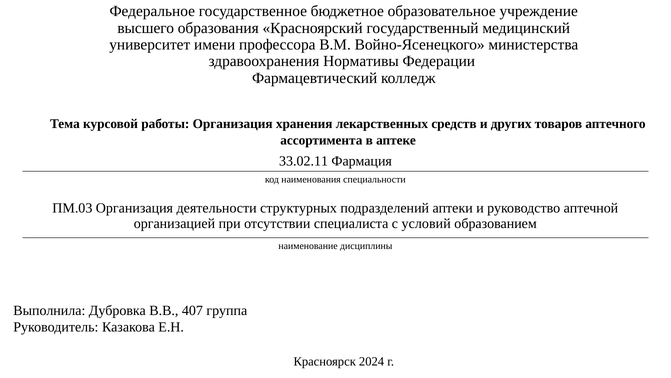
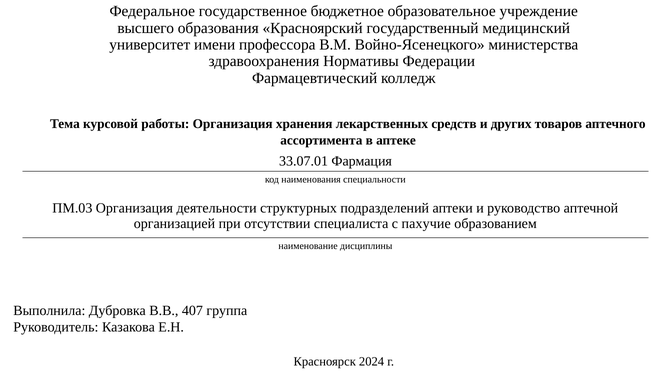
33.02.11: 33.02.11 -> 33.07.01 (304, 161)
условий: условий -> пахучие (426, 223)
